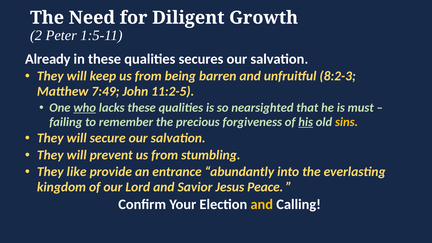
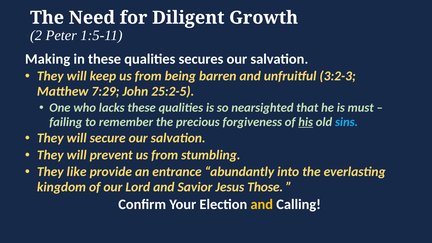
Already: Already -> Making (48, 59)
8:2-3: 8:2-3 -> 3:2-3 (338, 76)
7:49: 7:49 -> 7:29 (105, 91)
11:2-5: 11:2-5 -> 25:2-5 (173, 91)
who underline: present -> none (85, 108)
sins colour: yellow -> light blue (347, 122)
Peace: Peace -> Those (265, 187)
